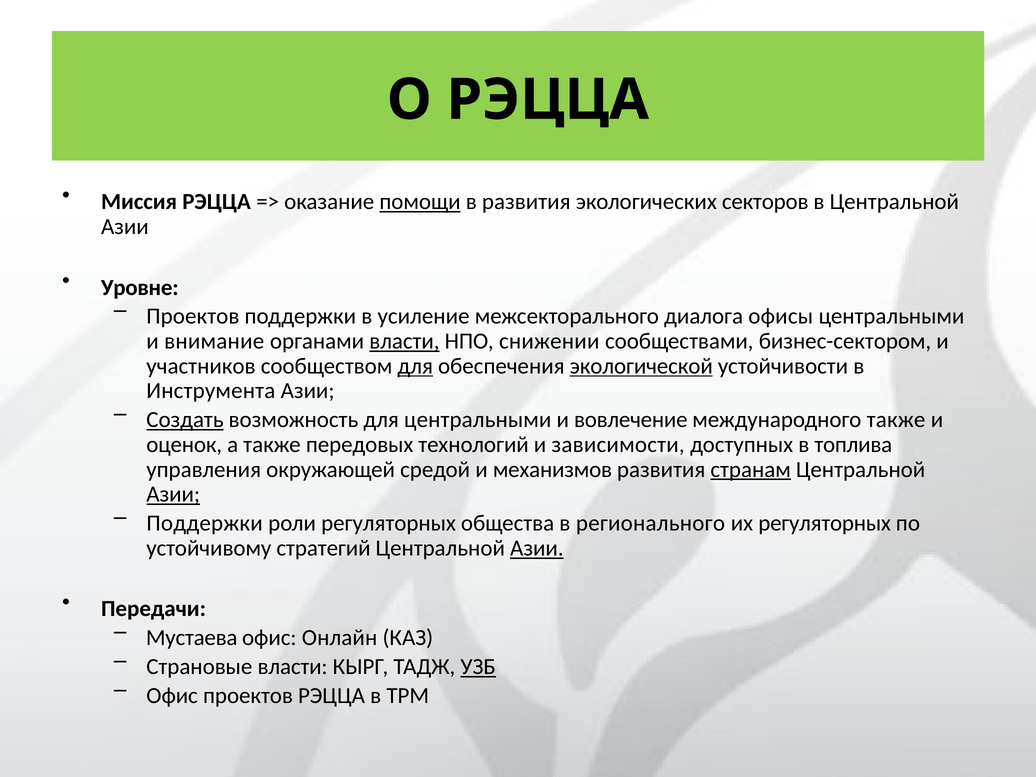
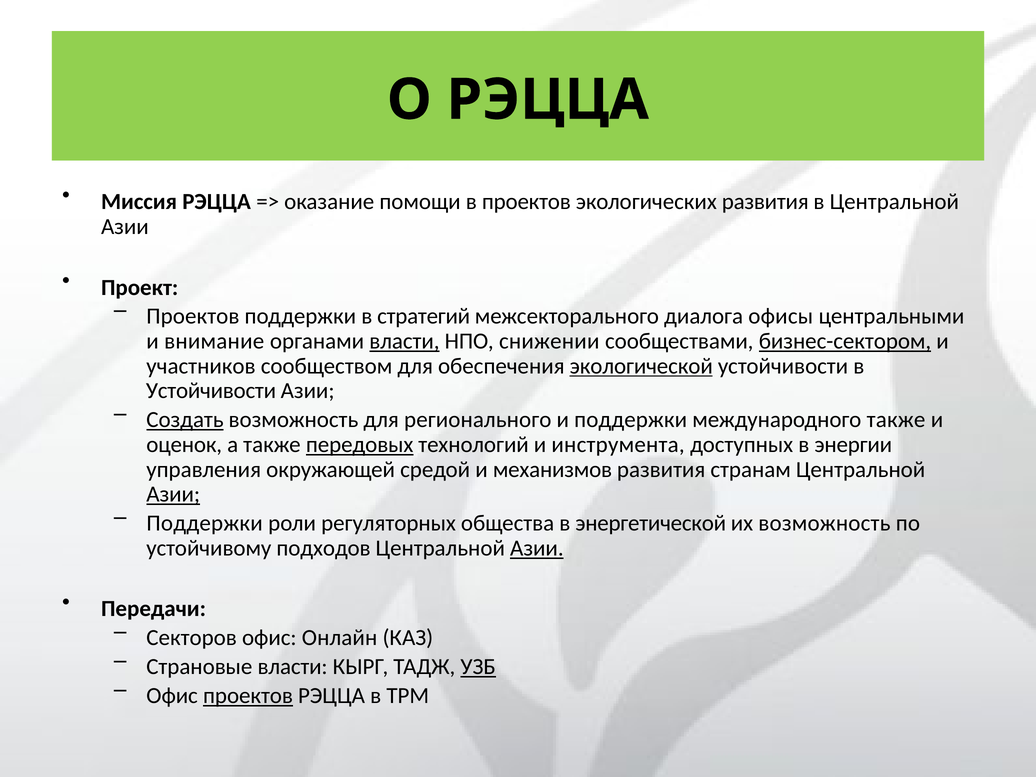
помощи underline: present -> none (420, 202)
в развития: развития -> проектов (526, 202)
экологических секторов: секторов -> развития (765, 202)
Уровне: Уровне -> Проект (140, 287)
усиление: усиление -> стратегий (424, 316)
бизнес-сектором underline: none -> present (845, 341)
для underline: present -> none (415, 366)
Инструмента: Инструмента -> Устойчивости (211, 391)
для центральными: центральными -> регионального (478, 420)
и вовлечение: вовлечение -> поддержки (631, 420)
передовых underline: none -> present (360, 445)
зависимости: зависимости -> инструмента (618, 445)
топлива: топлива -> энергии (853, 445)
странам underline: present -> none (751, 470)
регионального: регионального -> энергетической (651, 523)
их регуляторных: регуляторных -> возможность (824, 523)
стратегий: стратегий -> подходов (324, 548)
Мустаева: Мустаева -> Секторов (192, 638)
проектов underline: none -> present (248, 696)
